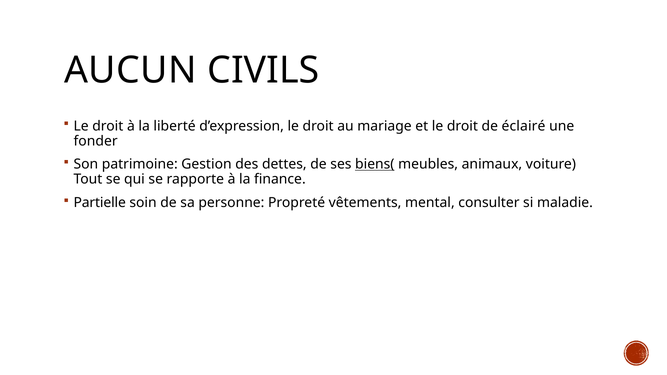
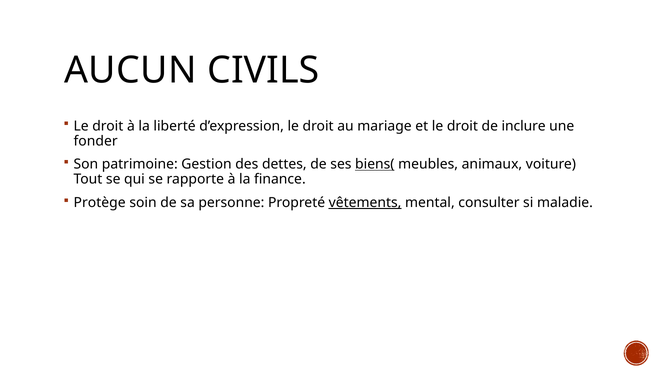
éclairé: éclairé -> inclure (524, 126)
Partielle: Partielle -> Protège (100, 203)
vêtements underline: none -> present (365, 203)
